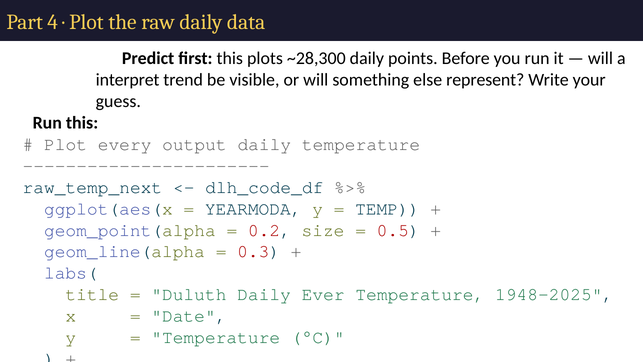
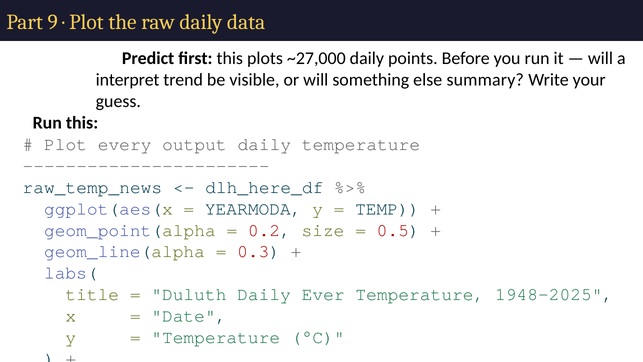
4: 4 -> 9 (53, 22)
~28,300: ~28,300 -> ~27,000 (316, 58)
represent: represent -> summary (485, 80)
raw_temp_next: raw_temp_next -> raw_temp_news (92, 187)
dlh_code_df: dlh_code_df -> dlh_here_df (264, 187)
